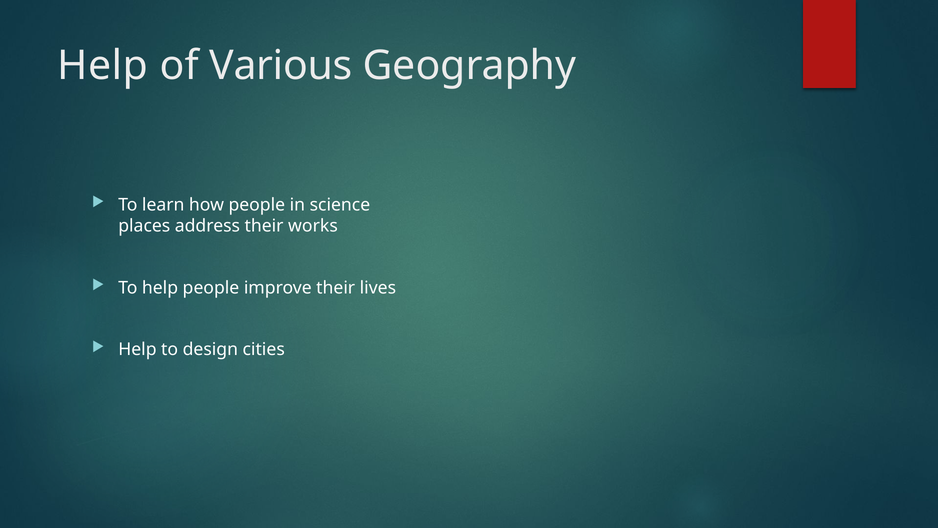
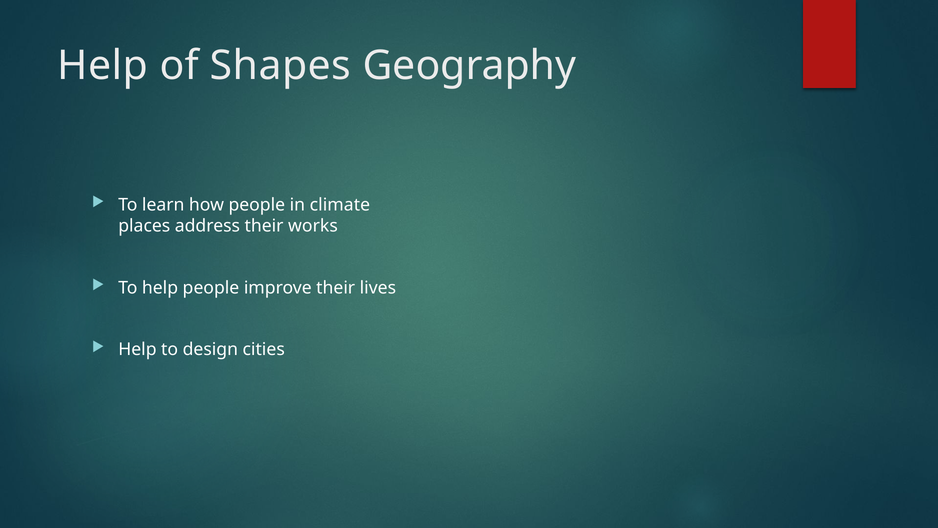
Various: Various -> Shapes (280, 66)
science: science -> climate (340, 205)
